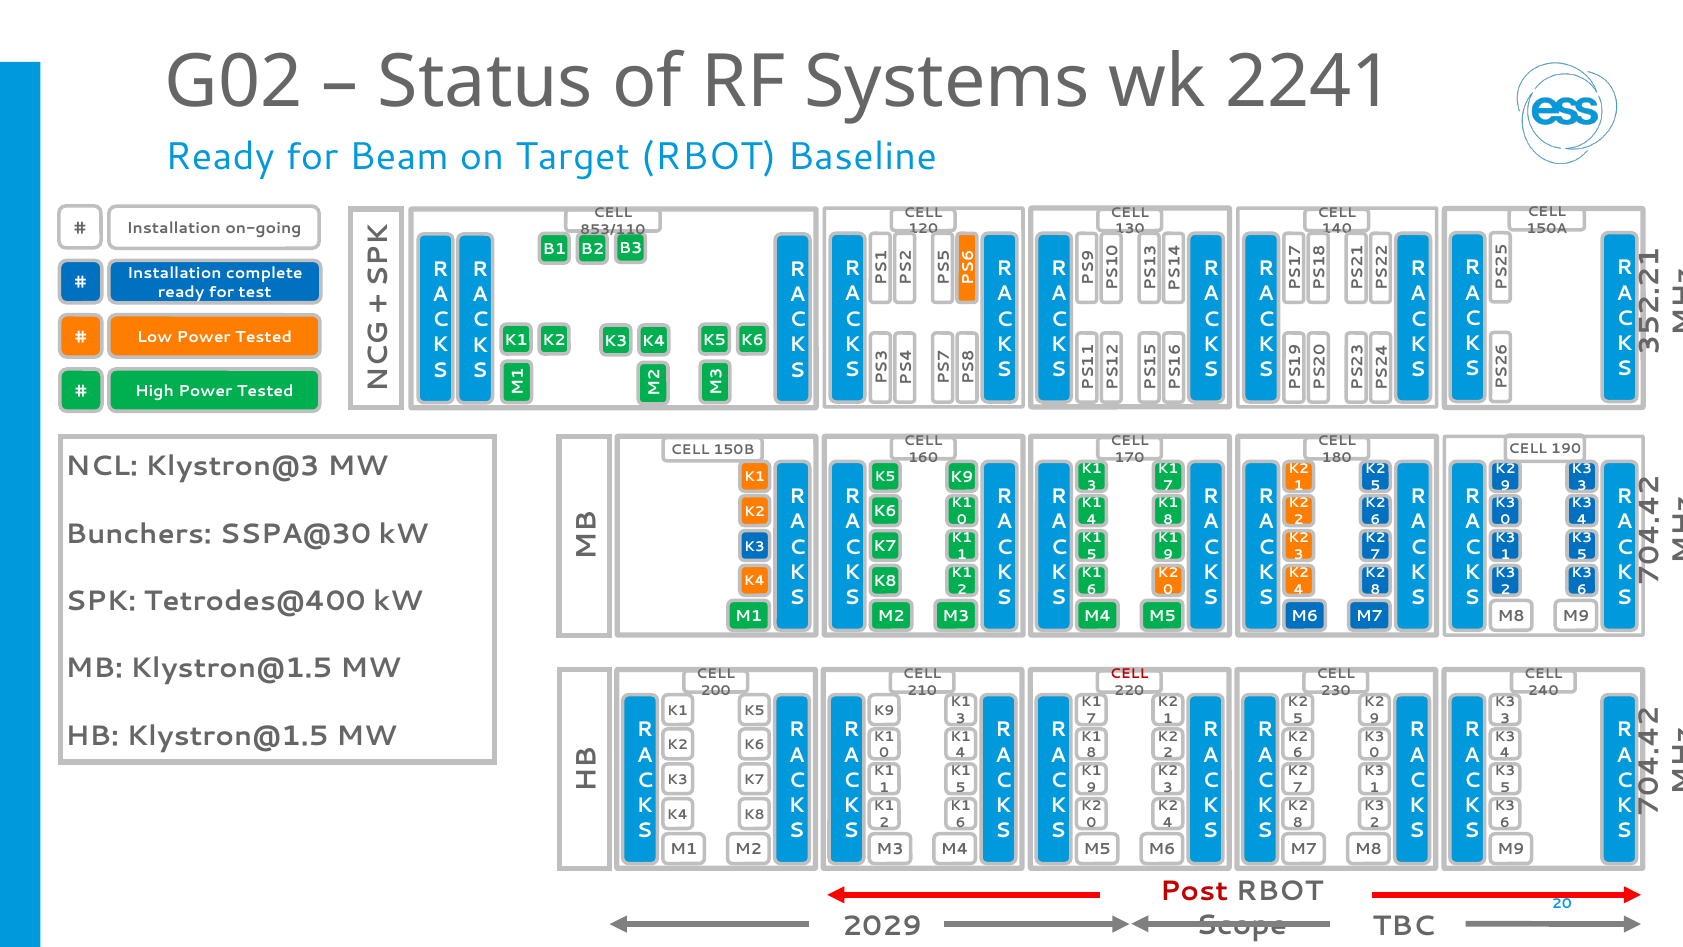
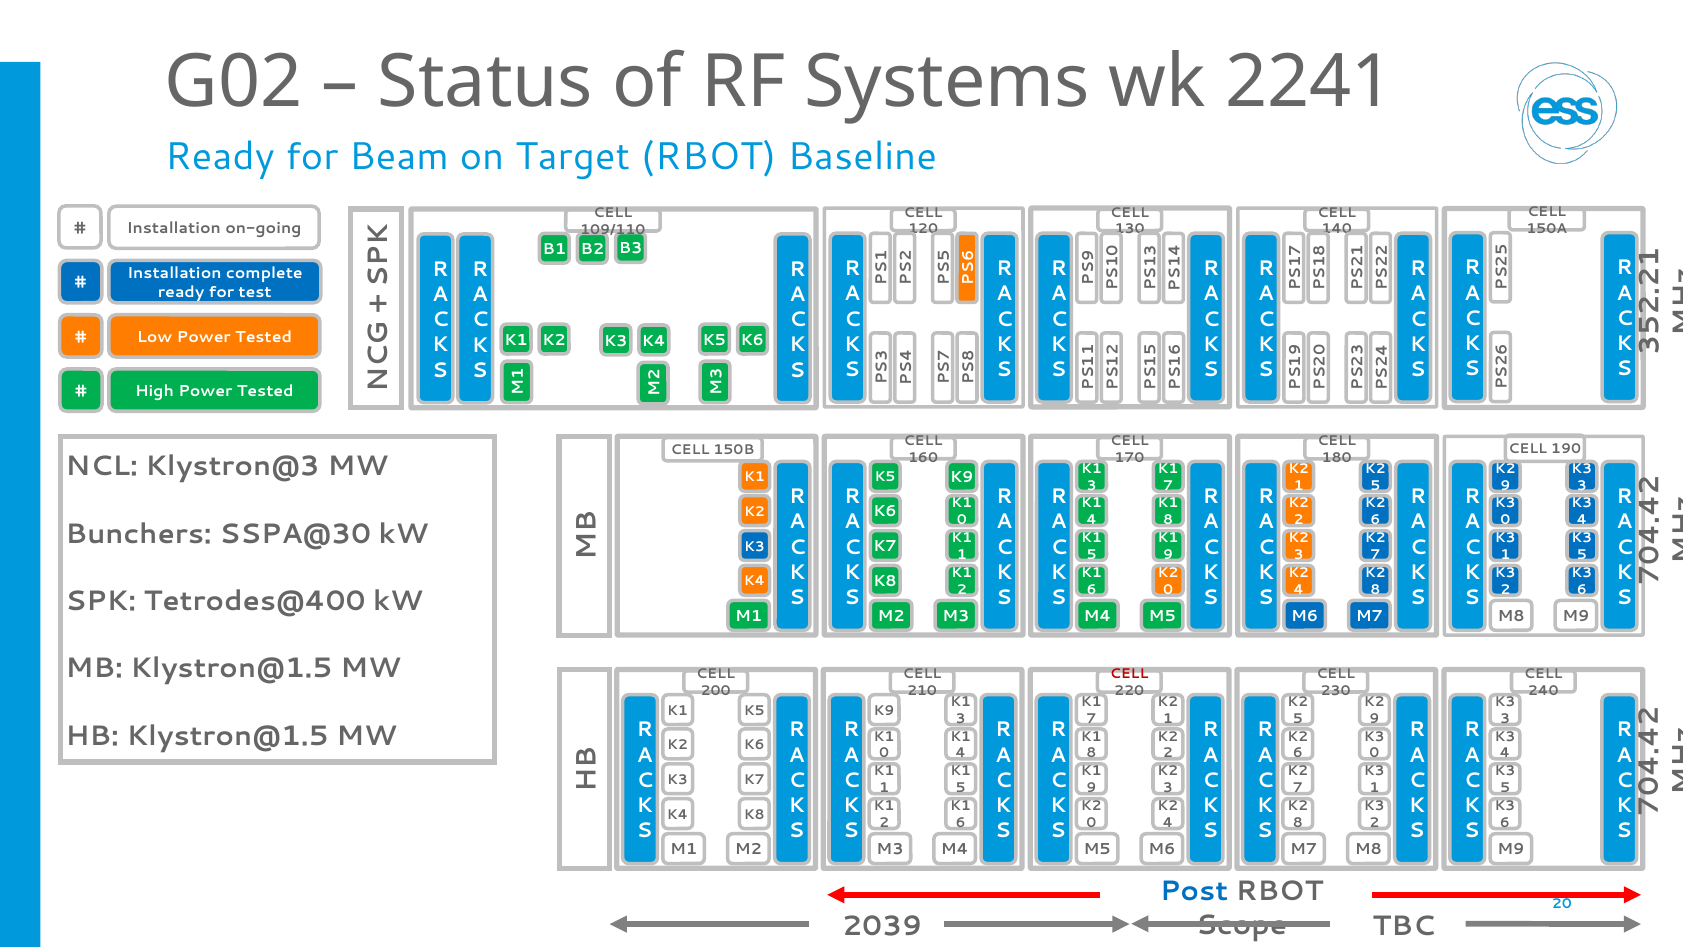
853/110: 853/110 -> 109/110 (613, 230)
Post colour: red -> blue (1194, 891)
2029: 2029 -> 2039 (882, 926)
